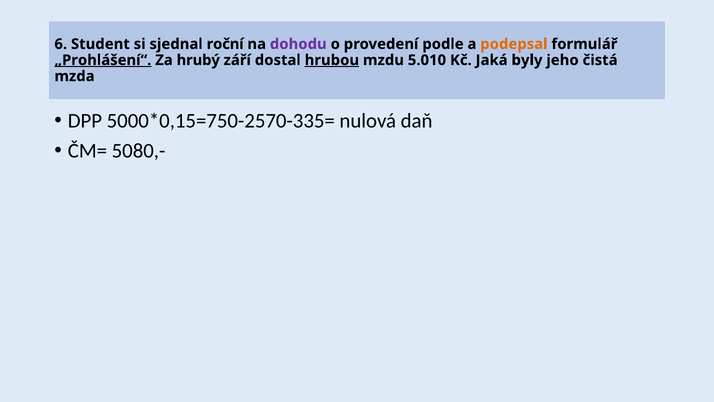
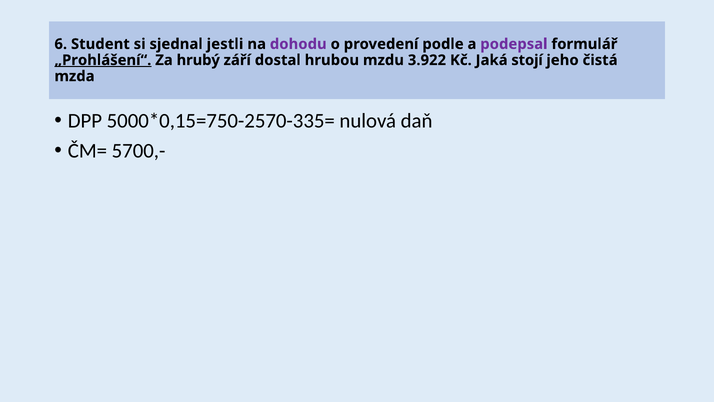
roční: roční -> jestli (225, 44)
podepsal colour: orange -> purple (514, 44)
hrubou underline: present -> none (332, 60)
5.010: 5.010 -> 3.922 (427, 60)
byly: byly -> stojí (527, 60)
5080,-: 5080,- -> 5700,- (139, 151)
